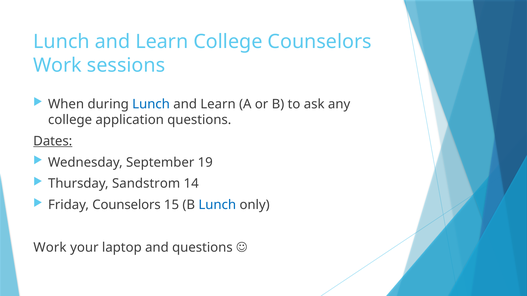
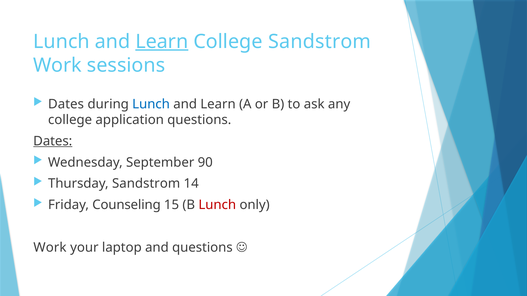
Learn underline: none -> present (162, 42)
College Counselors: Counselors -> Sandstrom (320, 42)
When: When -> Dates (66, 104)
19: 19 -> 90 (205, 163)
Friday Counselors: Counselors -> Counseling (127, 205)
Lunch colour: blue -> red (217, 205)
